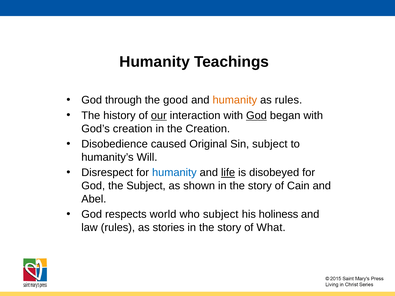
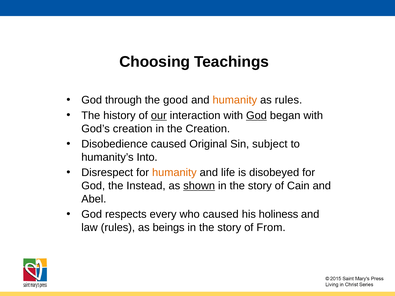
Humanity: Humanity -> Choosing (155, 62)
Will: Will -> Into (147, 157)
humanity colour: blue -> orange (174, 173)
life underline: present -> none (228, 173)
the Subject: Subject -> Instead (146, 186)
shown underline: none -> present (199, 186)
world: world -> every (163, 214)
who subject: subject -> caused (221, 214)
stories: stories -> beings (169, 228)
What: What -> From (271, 228)
